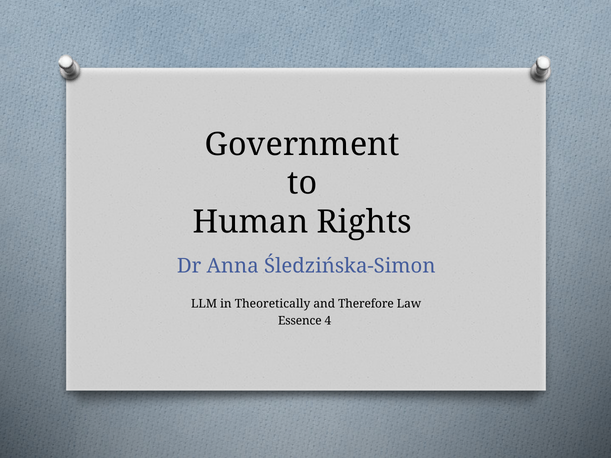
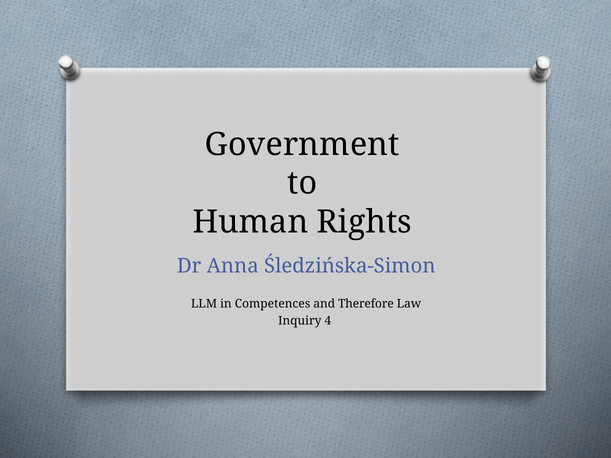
Theoretically: Theoretically -> Competences (273, 304)
Essence: Essence -> Inquiry (300, 321)
